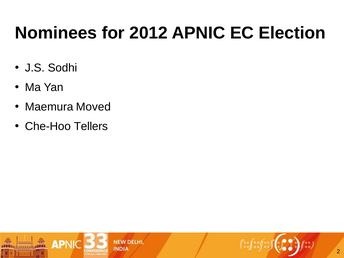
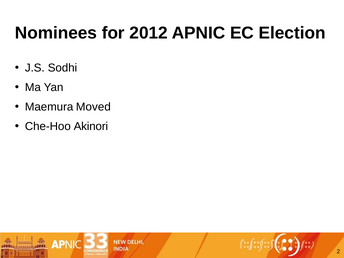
Tellers: Tellers -> Akinori (91, 126)
